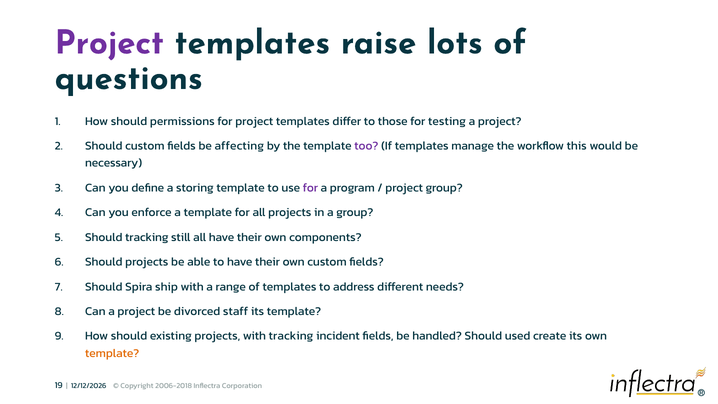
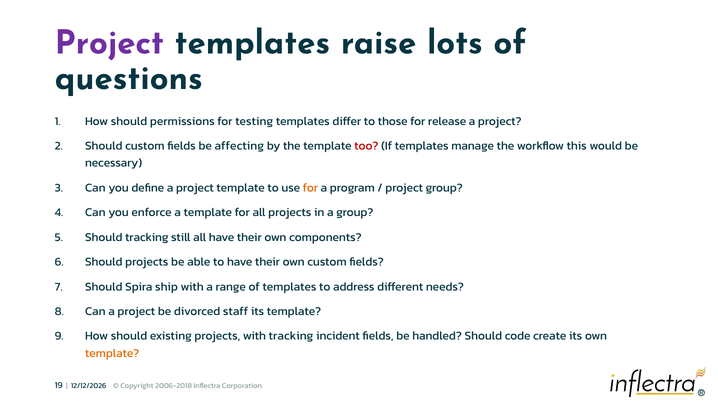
for project: project -> testing (254, 121)
testing: testing -> release (447, 121)
too colour: purple -> red (366, 146)
define a storing: storing -> project (195, 188)
for colour: purple -> orange (310, 188)
used: used -> code (518, 336)
